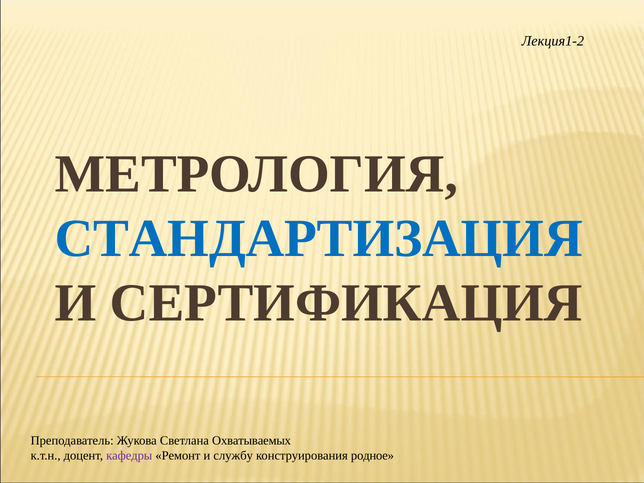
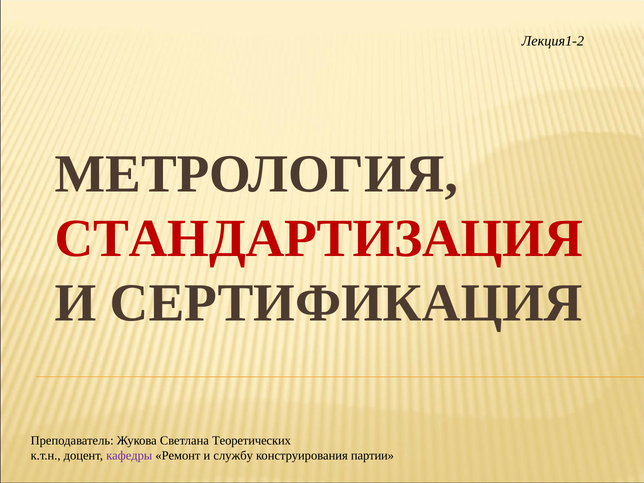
СТАНДАРТИЗАЦИЯ colour: blue -> red (319, 238)
Охватываемых: Охватываемых -> Теоретических (252, 441)
родное: родное -> партии (372, 456)
